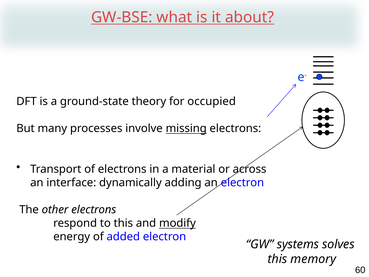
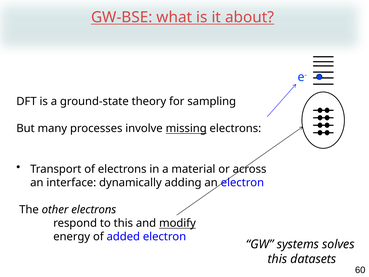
occupied: occupied -> sampling (212, 101)
memory: memory -> datasets (313, 259)
